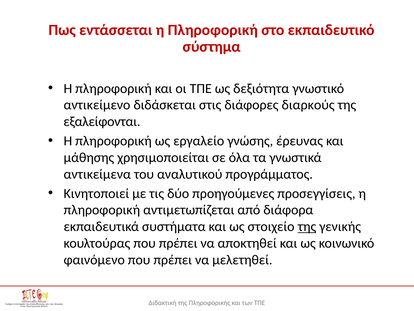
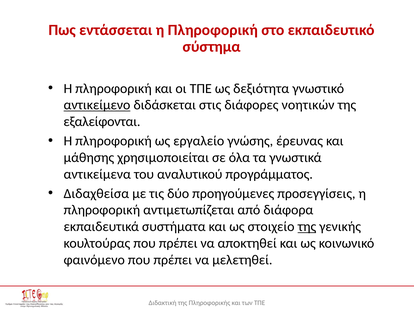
αντικείµενο underline: none -> present (97, 105)
διαρκούς: διαρκούς -> νοητικών (308, 105)
Κινητοποιεί: Κινητοποιεί -> Διδαχθείσα (96, 193)
